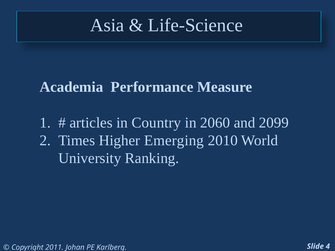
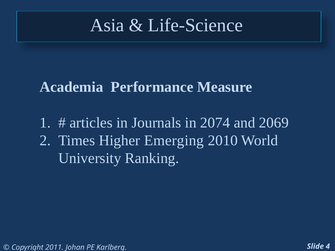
Country: Country -> Journals (156, 123)
2060: 2060 -> 2074 (215, 123)
2099: 2099 -> 2069 (274, 123)
